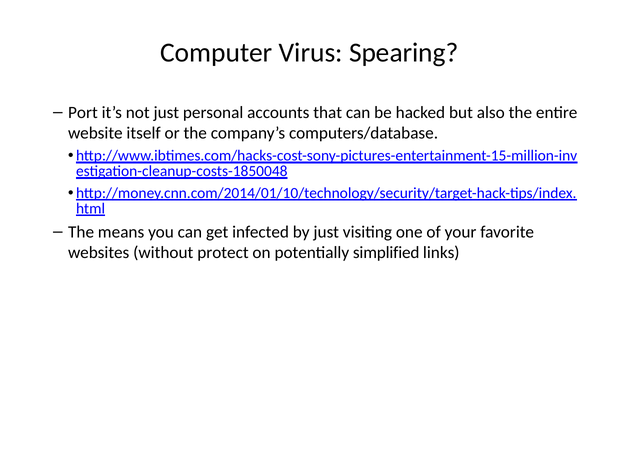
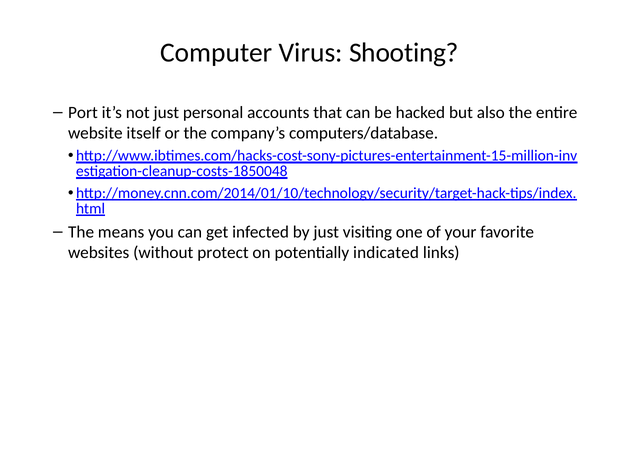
Spearing: Spearing -> Shooting (404, 52)
simplified: simplified -> indicated (386, 253)
